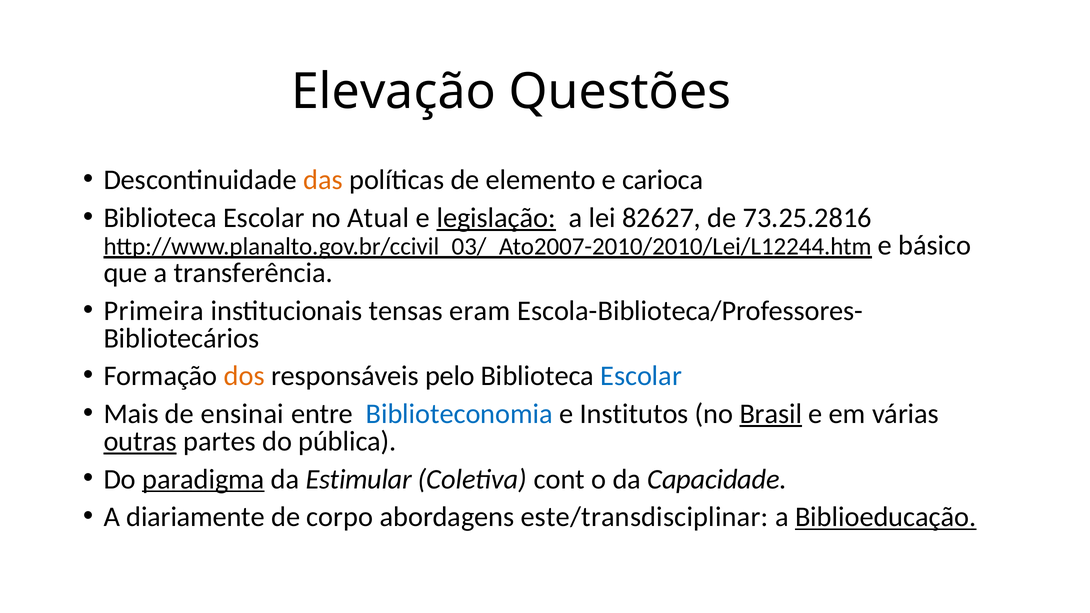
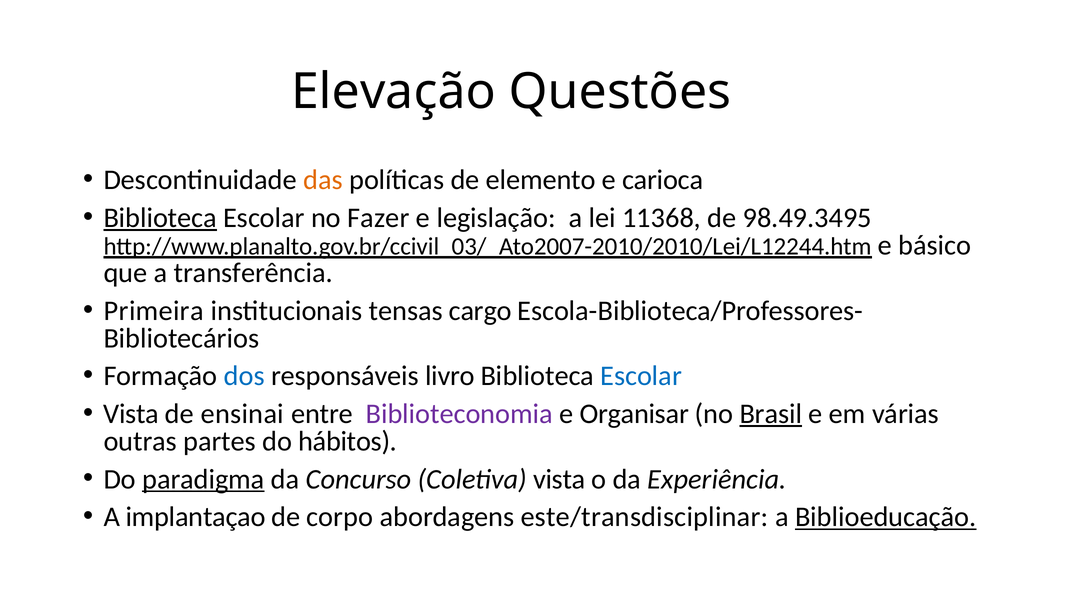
Biblioteca underline: none -> present (160, 218)
Atual: Atual -> Fazer (378, 218)
legislação underline: present -> none (496, 218)
82627: 82627 -> 11368 (662, 218)
73.25.2816: 73.25.2816 -> 98.49.3495 (807, 218)
eram: eram -> cargo (480, 311)
dos colour: orange -> blue (244, 376)
pelo: pelo -> livro (450, 376)
Mais: Mais -> Vista (131, 414)
Biblioteconomia colour: blue -> purple (459, 414)
Institutos: Institutos -> Organisar (634, 414)
outras underline: present -> none (140, 441)
pública: pública -> hábitos (348, 441)
Estimular: Estimular -> Concurso (359, 479)
Coletiva cont: cont -> vista (559, 479)
Capacidade: Capacidade -> Experiência (717, 479)
diariamente: diariamente -> implantaçao (196, 517)
